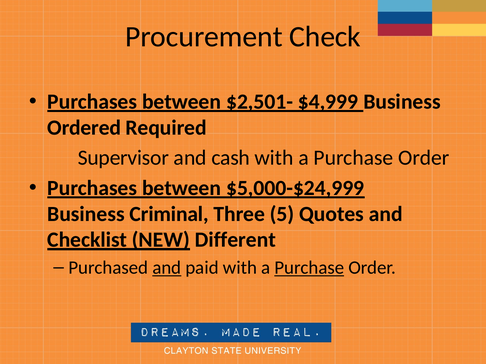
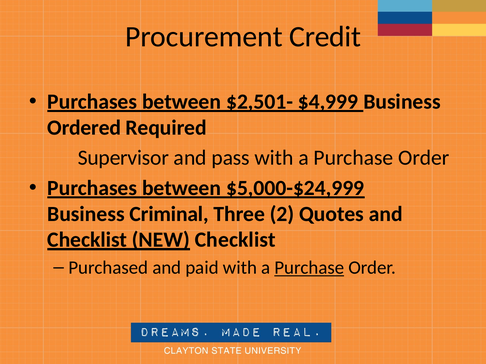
Check: Check -> Credit (325, 37)
cash: cash -> pass (231, 158)
5: 5 -> 2 (282, 214)
Different: Different -> Checklist (235, 240)
and underline: present -> none (167, 268)
